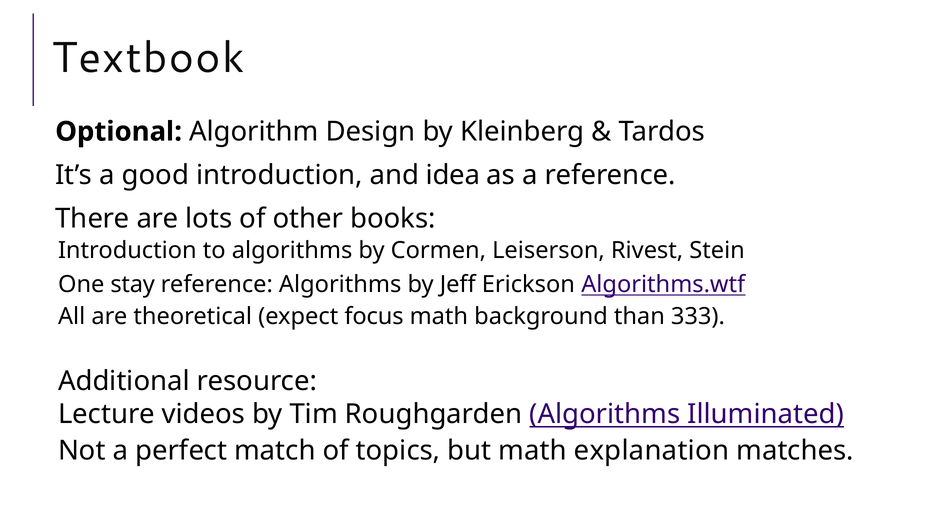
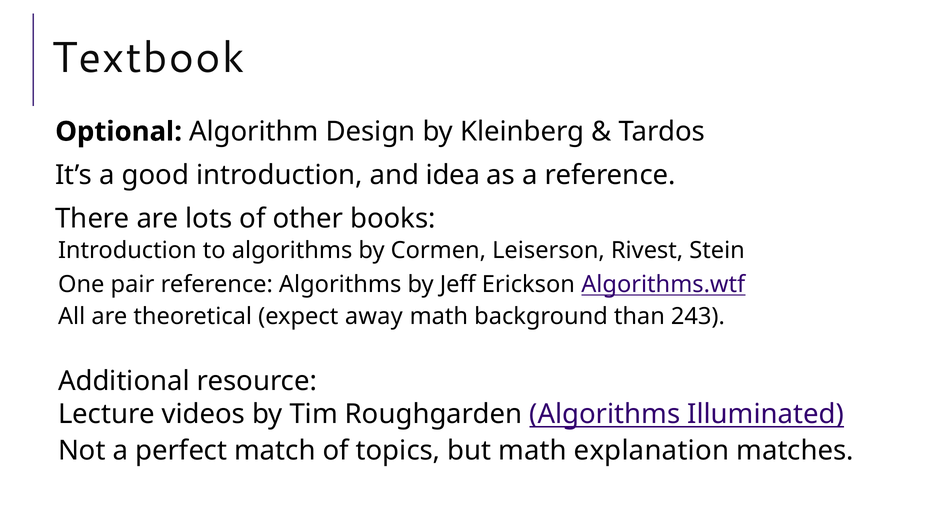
stay: stay -> pair (132, 285)
focus: focus -> away (374, 317)
333: 333 -> 243 (698, 317)
